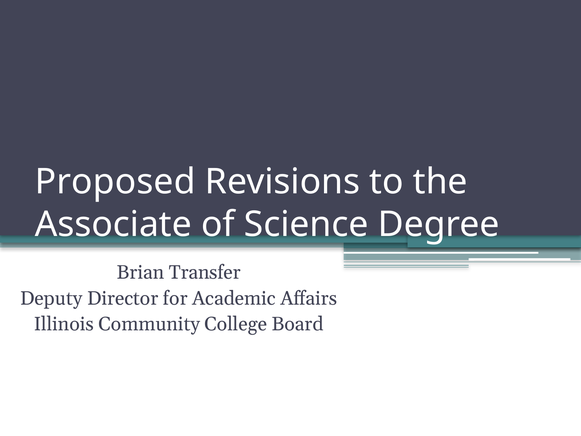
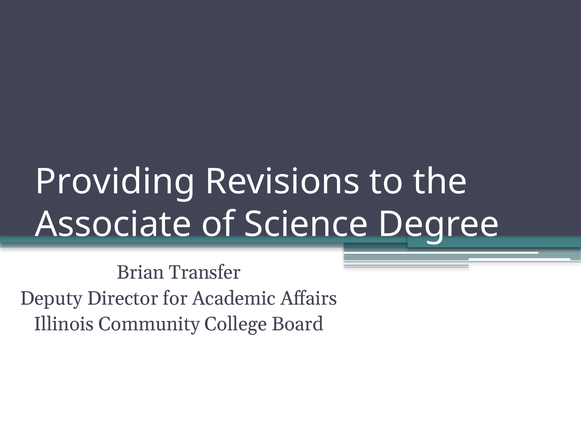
Proposed: Proposed -> Providing (115, 182)
